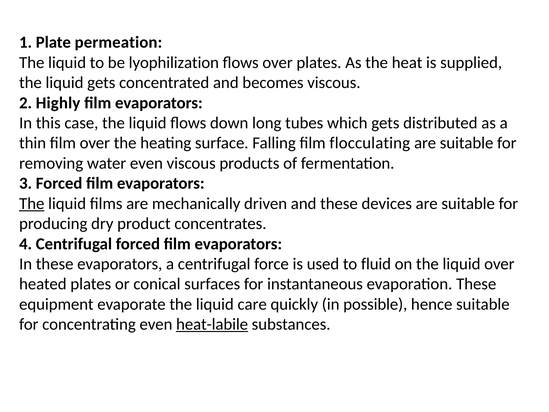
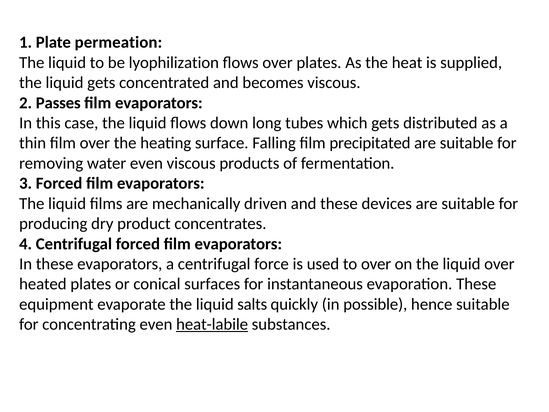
Highly: Highly -> Passes (58, 103)
flocculating: flocculating -> precipitated (370, 143)
The underline: present -> none (32, 203)
to fluid: fluid -> over (376, 264)
care: care -> salts (252, 304)
